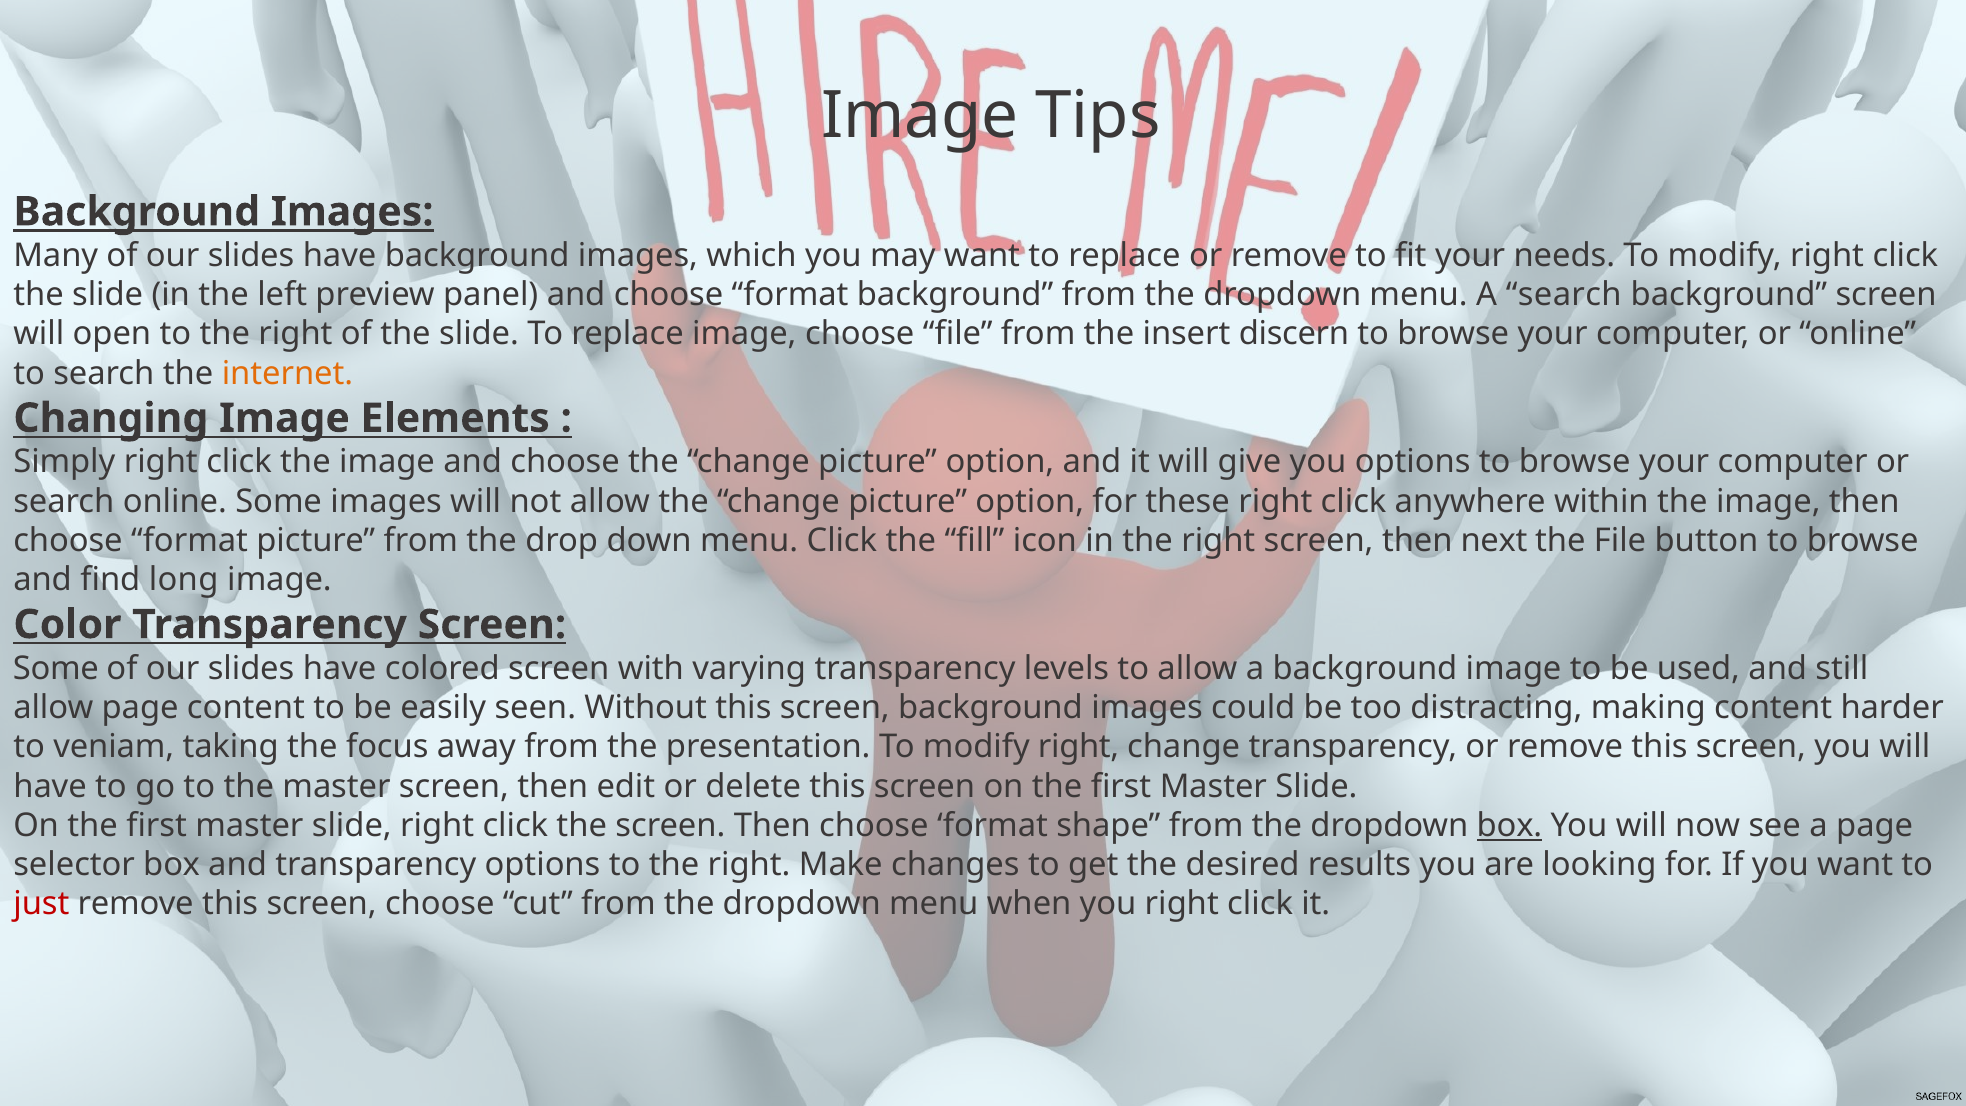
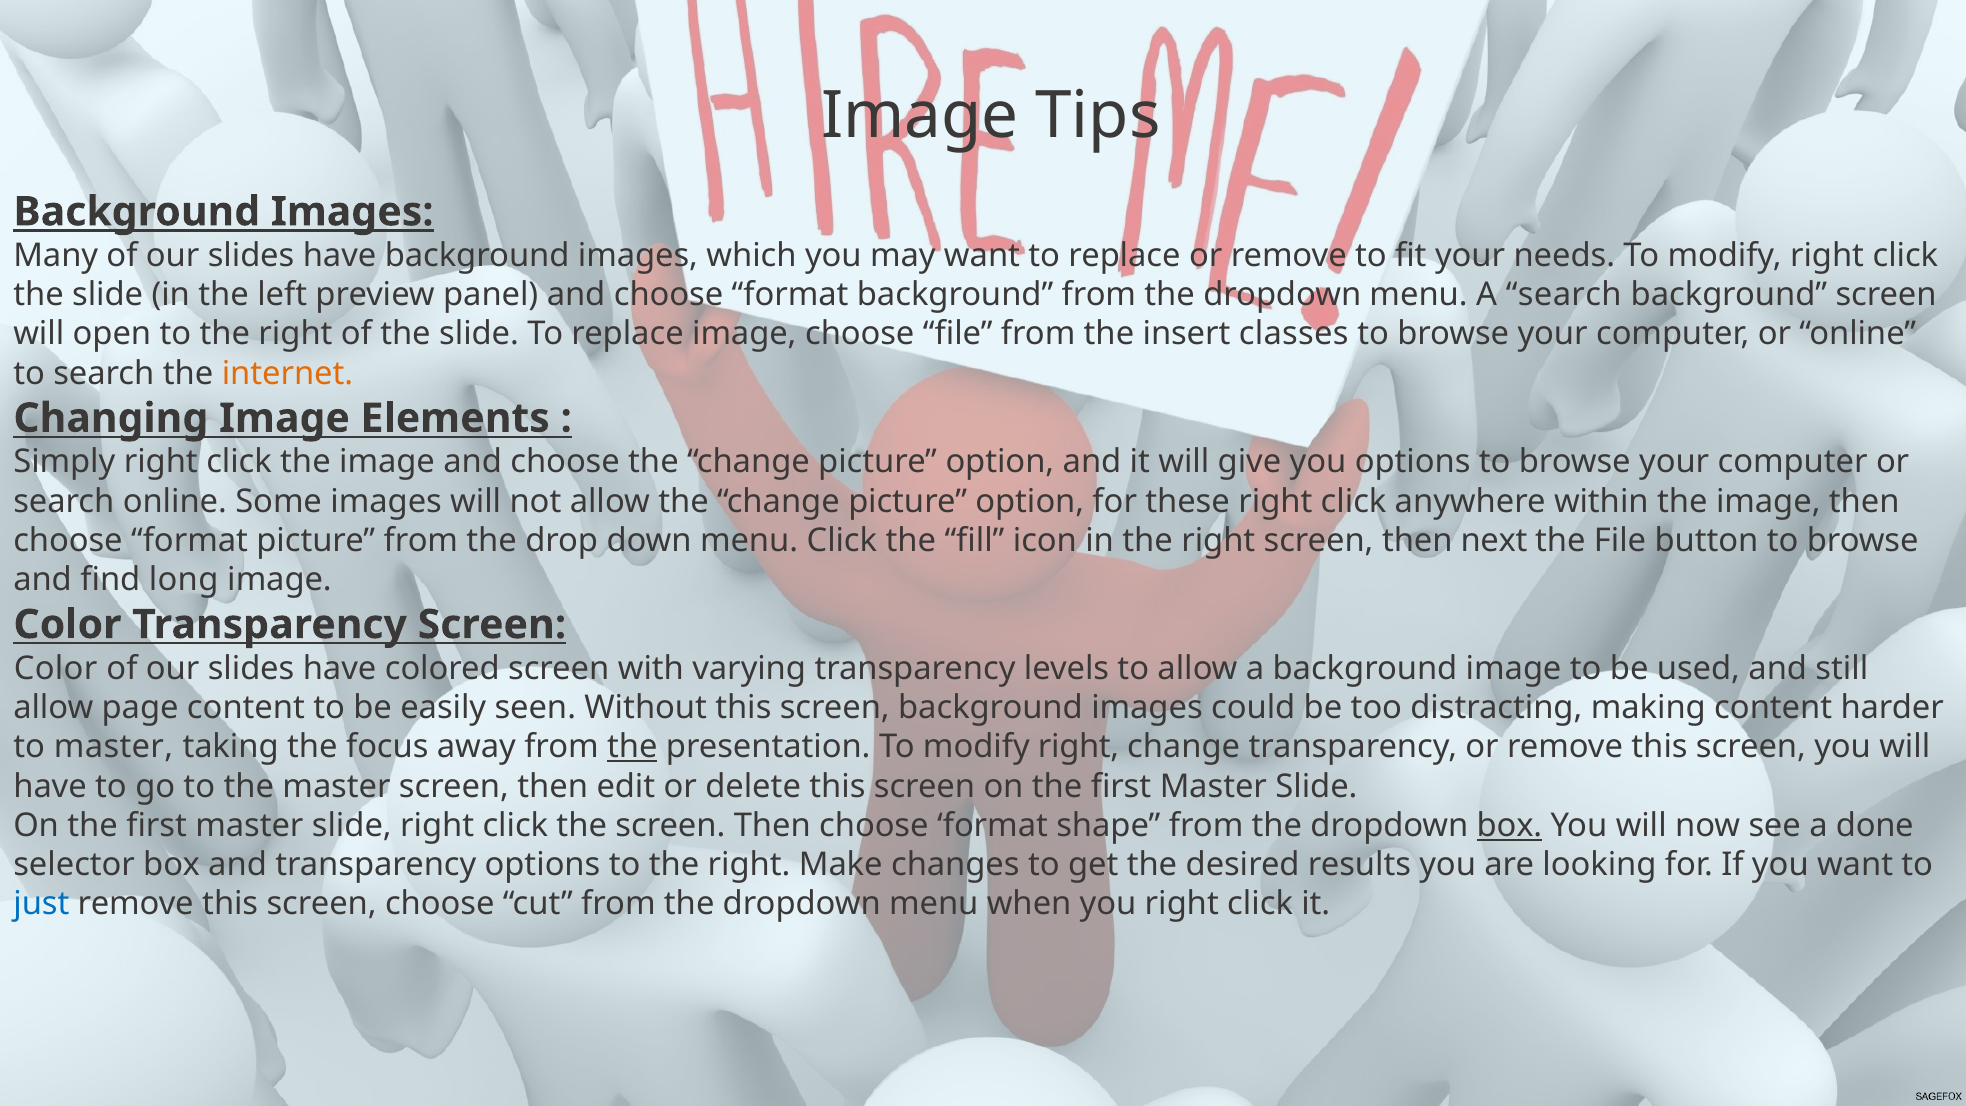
discern: discern -> classes (1294, 334)
Some: Some -> Color (56, 668)
to veniam: veniam -> master (113, 747)
the underline: none -> present (632, 747)
a page: page -> done (1875, 825)
just colour: red -> blue (41, 904)
